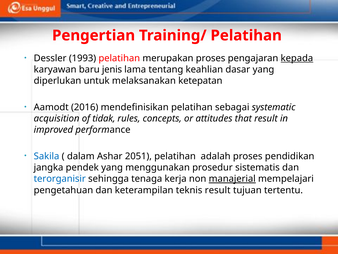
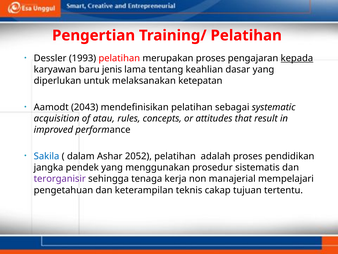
2016: 2016 -> 2043 (85, 107)
tidak: tidak -> atau (104, 118)
2051: 2051 -> 2052 (138, 156)
terorganisir colour: blue -> purple (60, 178)
manajerial underline: present -> none (232, 178)
teknis result: result -> cakap (218, 190)
